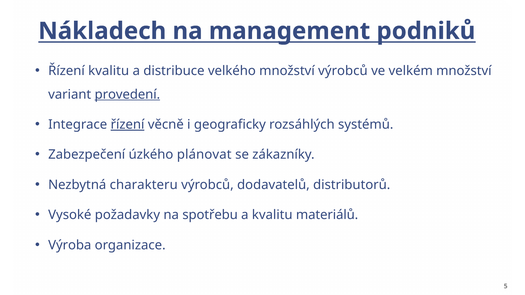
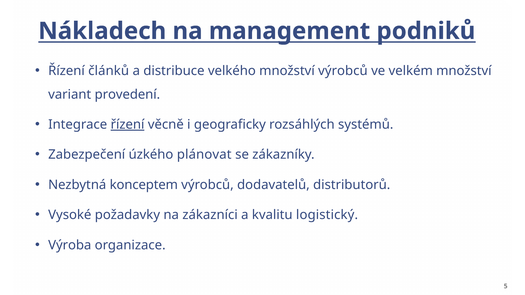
Řízení kvalitu: kvalitu -> článků (109, 71)
provedení underline: present -> none (127, 94)
charakteru: charakteru -> konceptem (144, 185)
spotřebu: spotřebu -> zákazníci (210, 215)
materiálů: materiálů -> logistický (327, 215)
